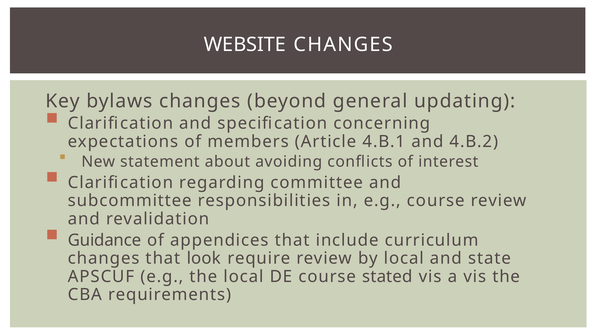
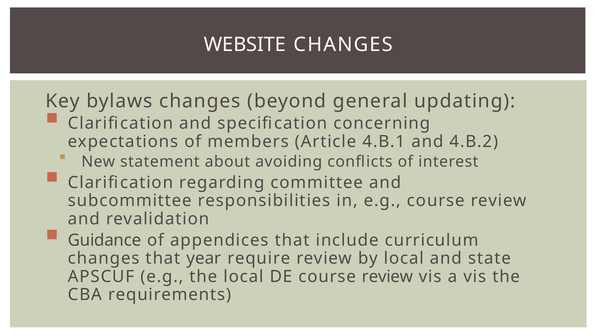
look: look -> year (204, 258)
DE course stated: stated -> review (388, 276)
